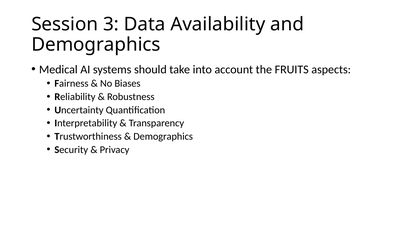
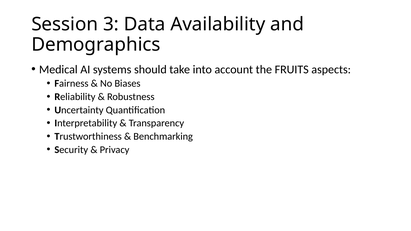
Demographics: Demographics -> Benchmarking (163, 137)
